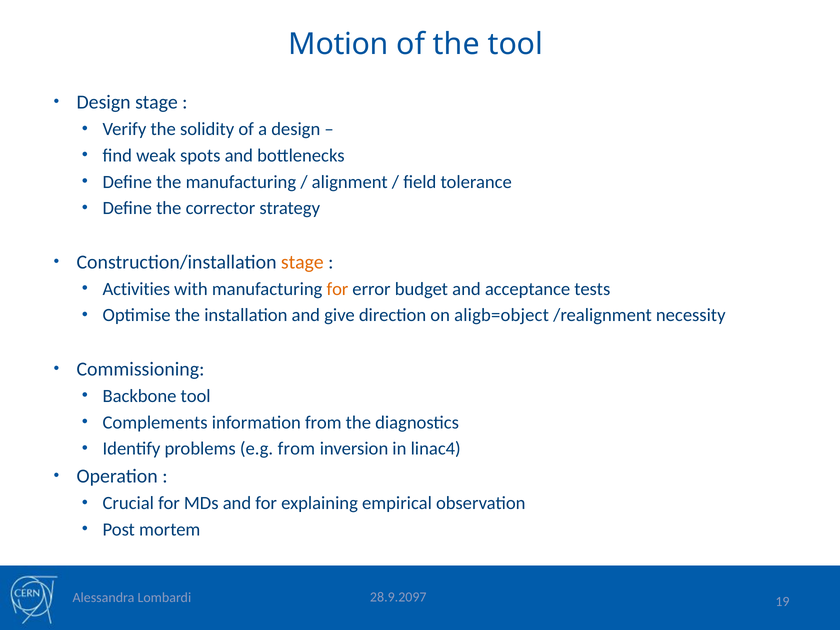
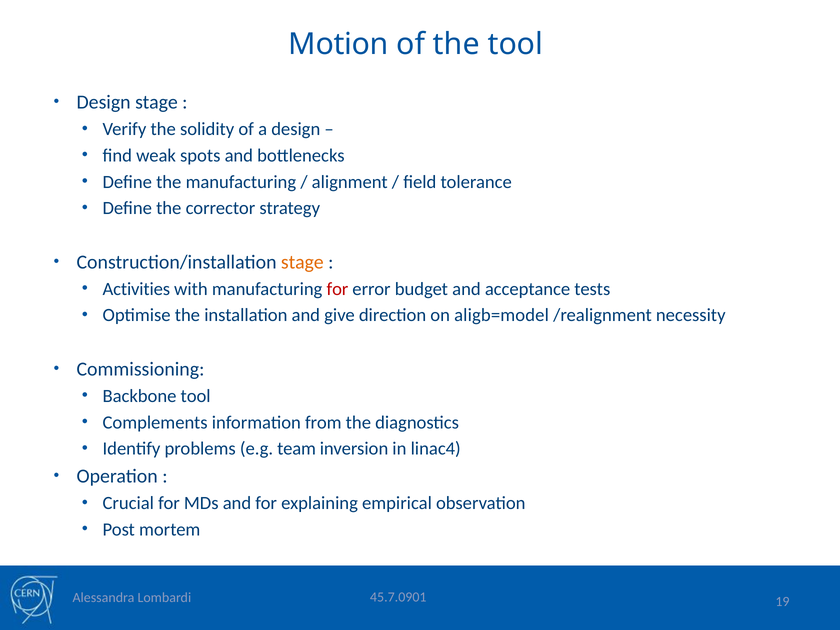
for colour: orange -> red (337, 289)
aligb=object: aligb=object -> aligb=model (502, 315)
e.g from: from -> team (297, 449)
28.9.2097: 28.9.2097 -> 45.7.0901 (398, 597)
